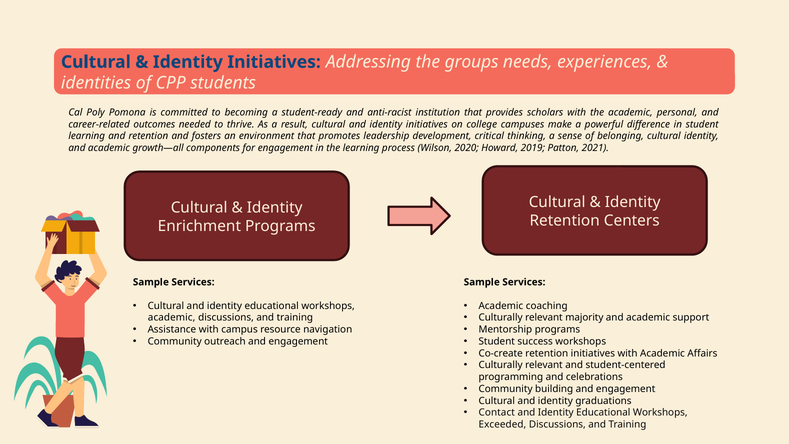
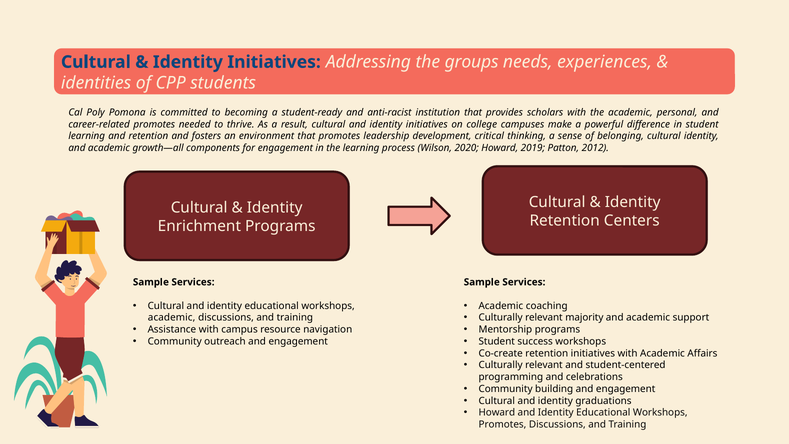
career-related outcomes: outcomes -> promotes (154, 124)
2021: 2021 -> 2012 (595, 148)
Contact: Contact -> Howard (497, 412)
Exceeded: Exceeded -> Promotes (502, 424)
